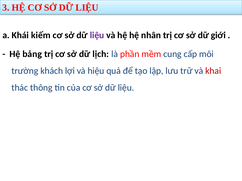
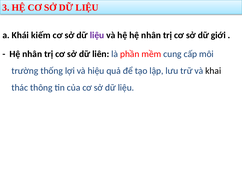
bảng: bảng -> nhân (32, 54)
lịch: lịch -> liên (101, 54)
khách: khách -> thống (52, 71)
khai colour: red -> black (213, 71)
